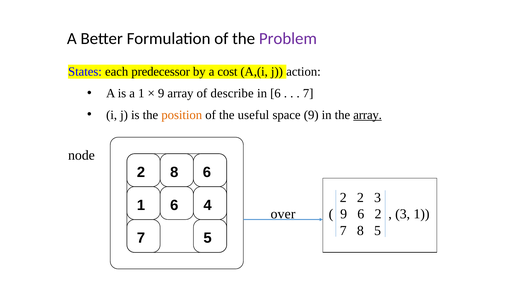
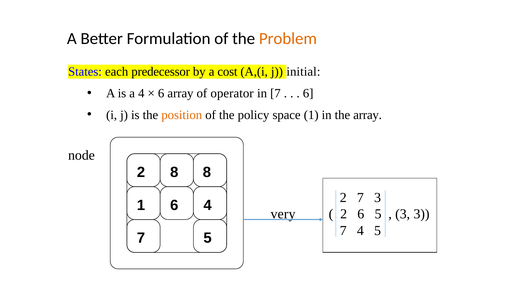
Problem colour: purple -> orange (288, 39)
action: action -> initial (303, 72)
a 1: 1 -> 4 (141, 93)
9: 9 -> 6 (161, 93)
describe: describe -> operator (232, 93)
in 6: 6 -> 7 (275, 93)
7: 7 -> 6 (308, 93)
useful: useful -> policy (254, 115)
space 9: 9 -> 1 (311, 115)
array underline: present -> none (368, 115)
8 6: 6 -> 8 (207, 172)
2 2: 2 -> 7 (360, 198)
over: over -> very (283, 214)
9: 9 -> 2 (344, 214)
6 2: 2 -> 5 (378, 214)
3 1: 1 -> 3 (422, 214)
7 8: 8 -> 4 (360, 231)
